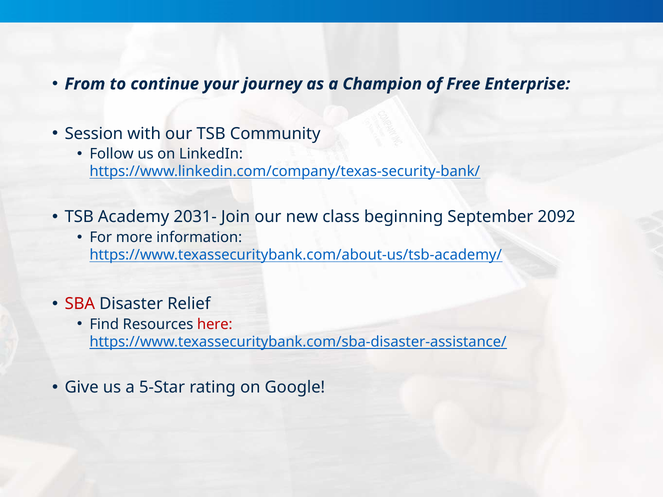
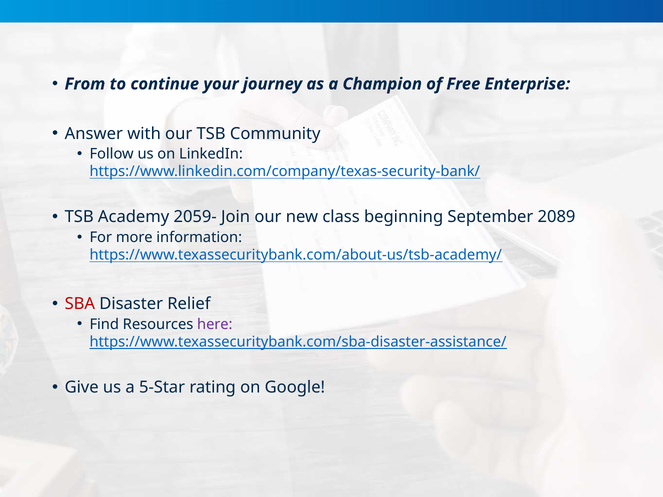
Session: Session -> Answer (94, 134)
2031-: 2031- -> 2059- (195, 217)
2092: 2092 -> 2089 (557, 217)
here colour: red -> purple (215, 324)
